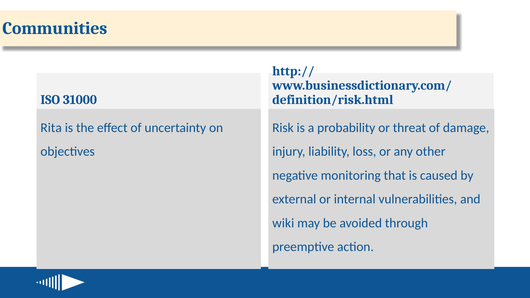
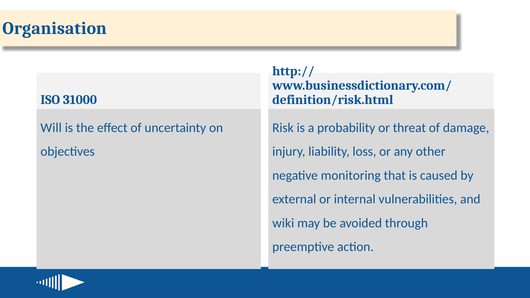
Communities: Communities -> Organisation (55, 28)
Rita: Rita -> Will (51, 128)
